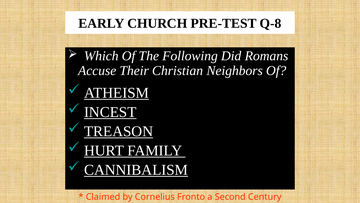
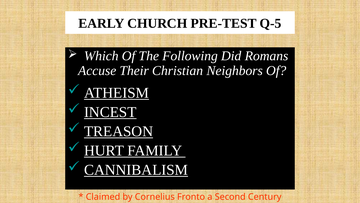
Q-8: Q-8 -> Q-5 (271, 23)
